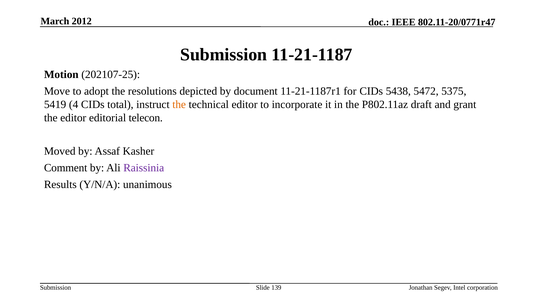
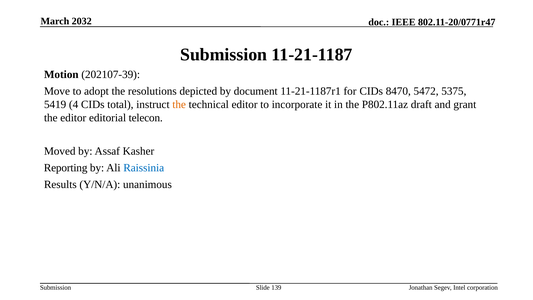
2012: 2012 -> 2032 (82, 21)
202107-25: 202107-25 -> 202107-39 (111, 74)
5438: 5438 -> 8470 (398, 91)
Comment: Comment -> Reporting (66, 168)
Raissinia colour: purple -> blue (144, 168)
